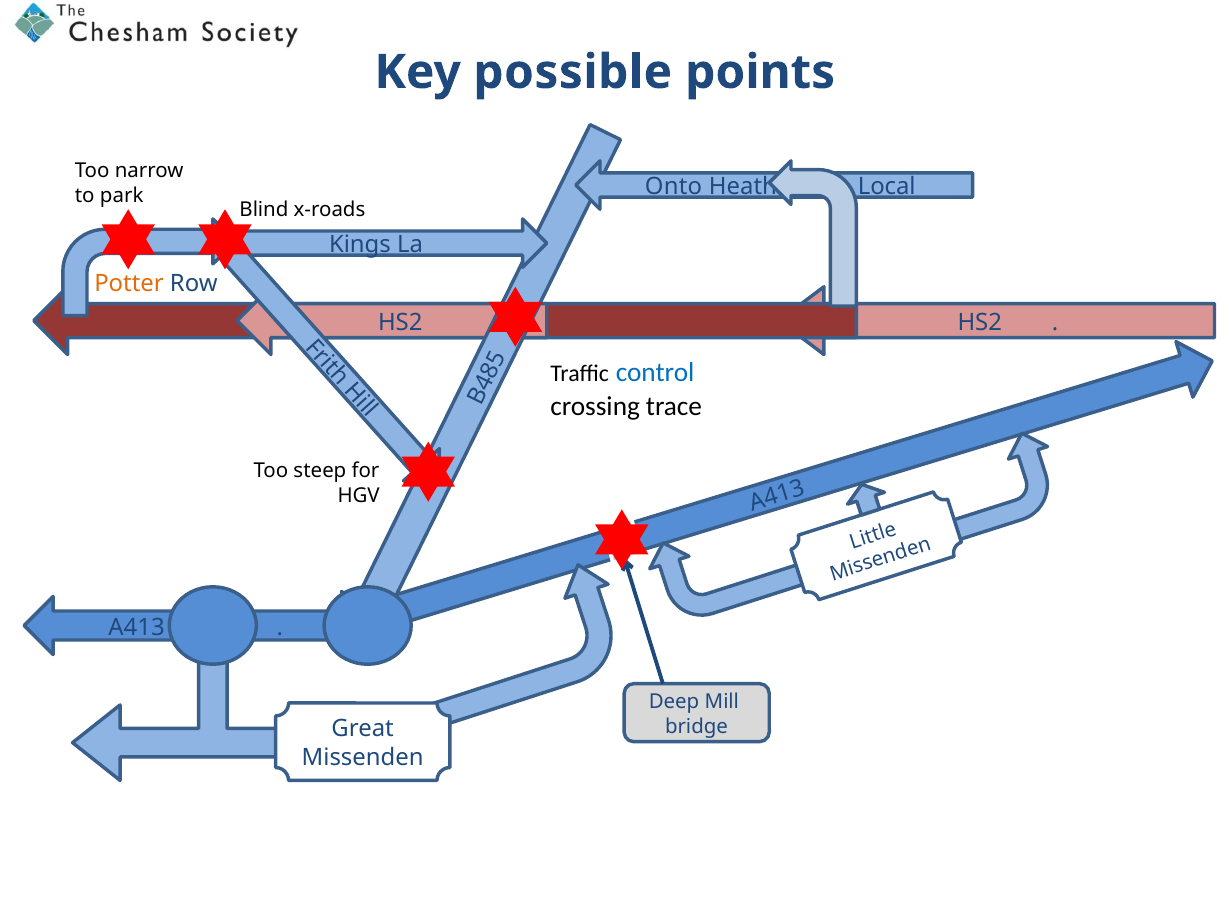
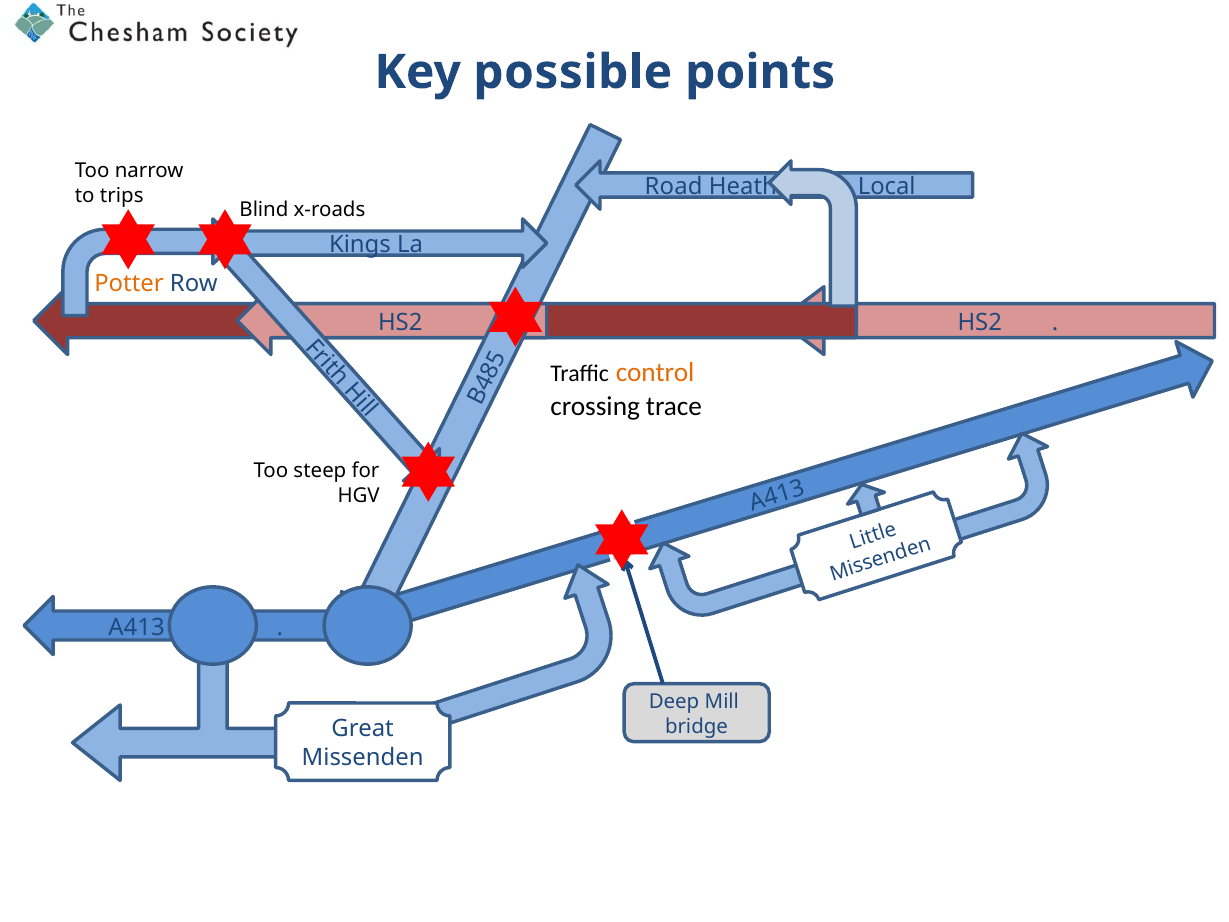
Onto: Onto -> Road (674, 187)
park: park -> trips (122, 195)
control colour: blue -> orange (655, 373)
